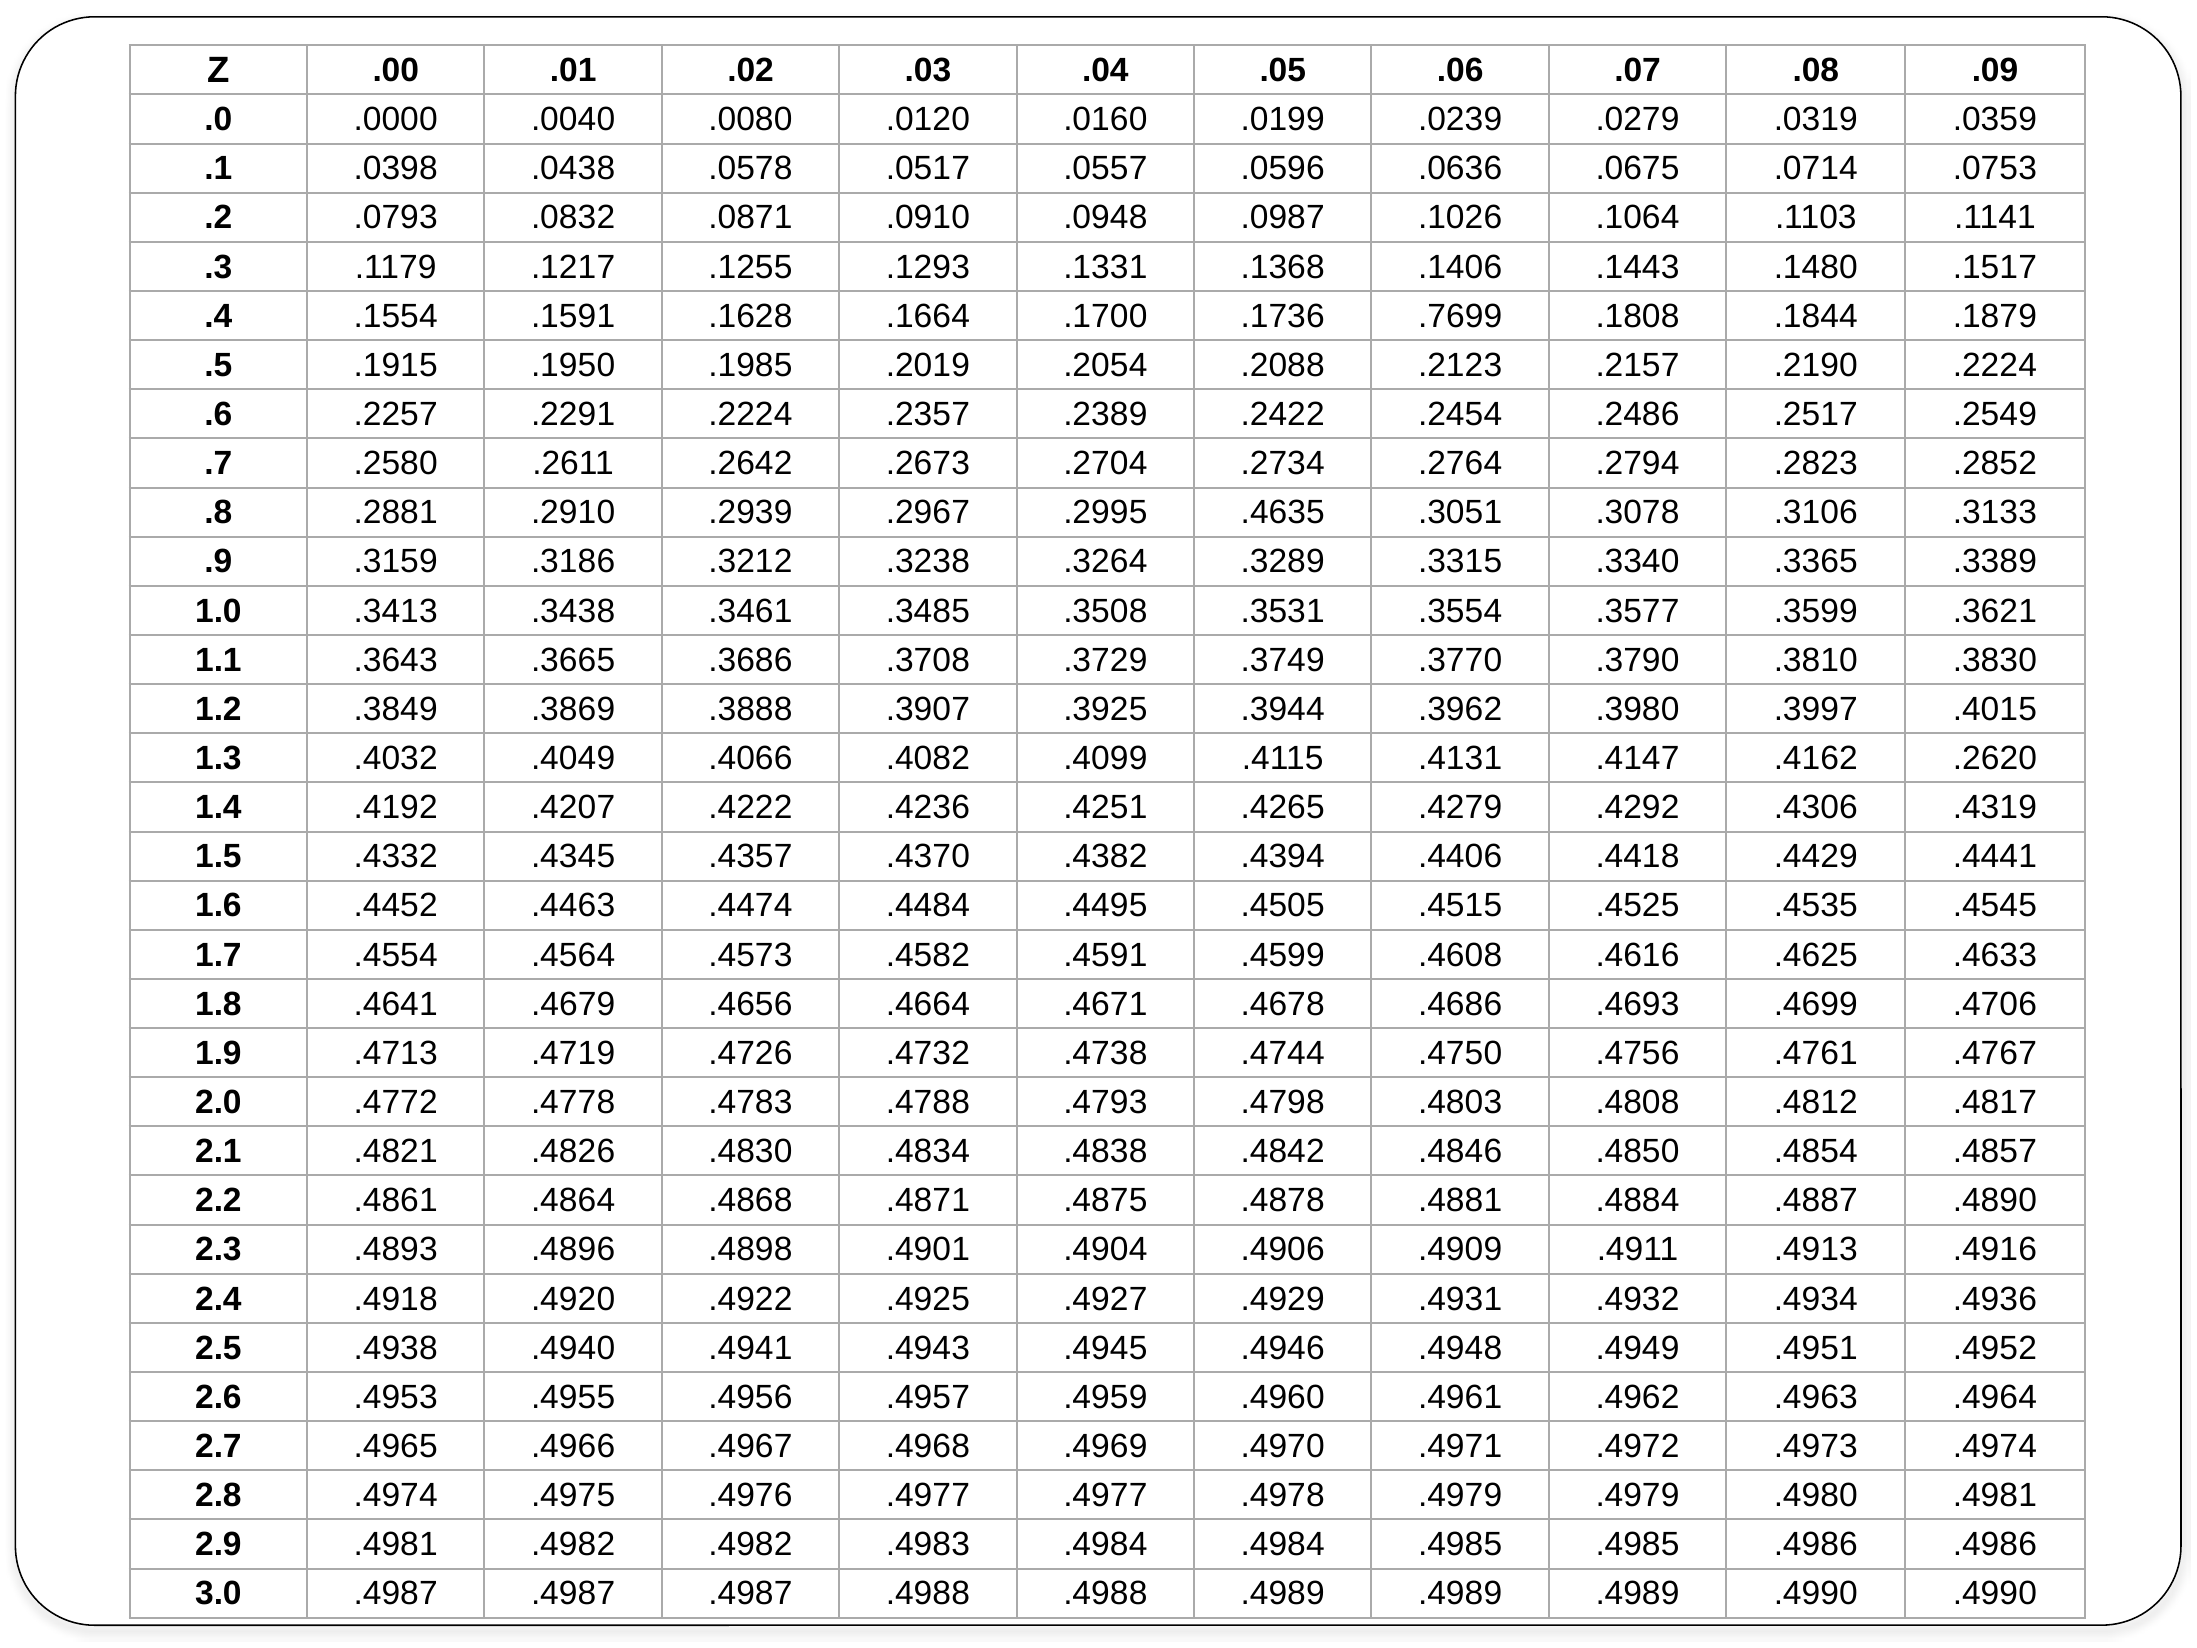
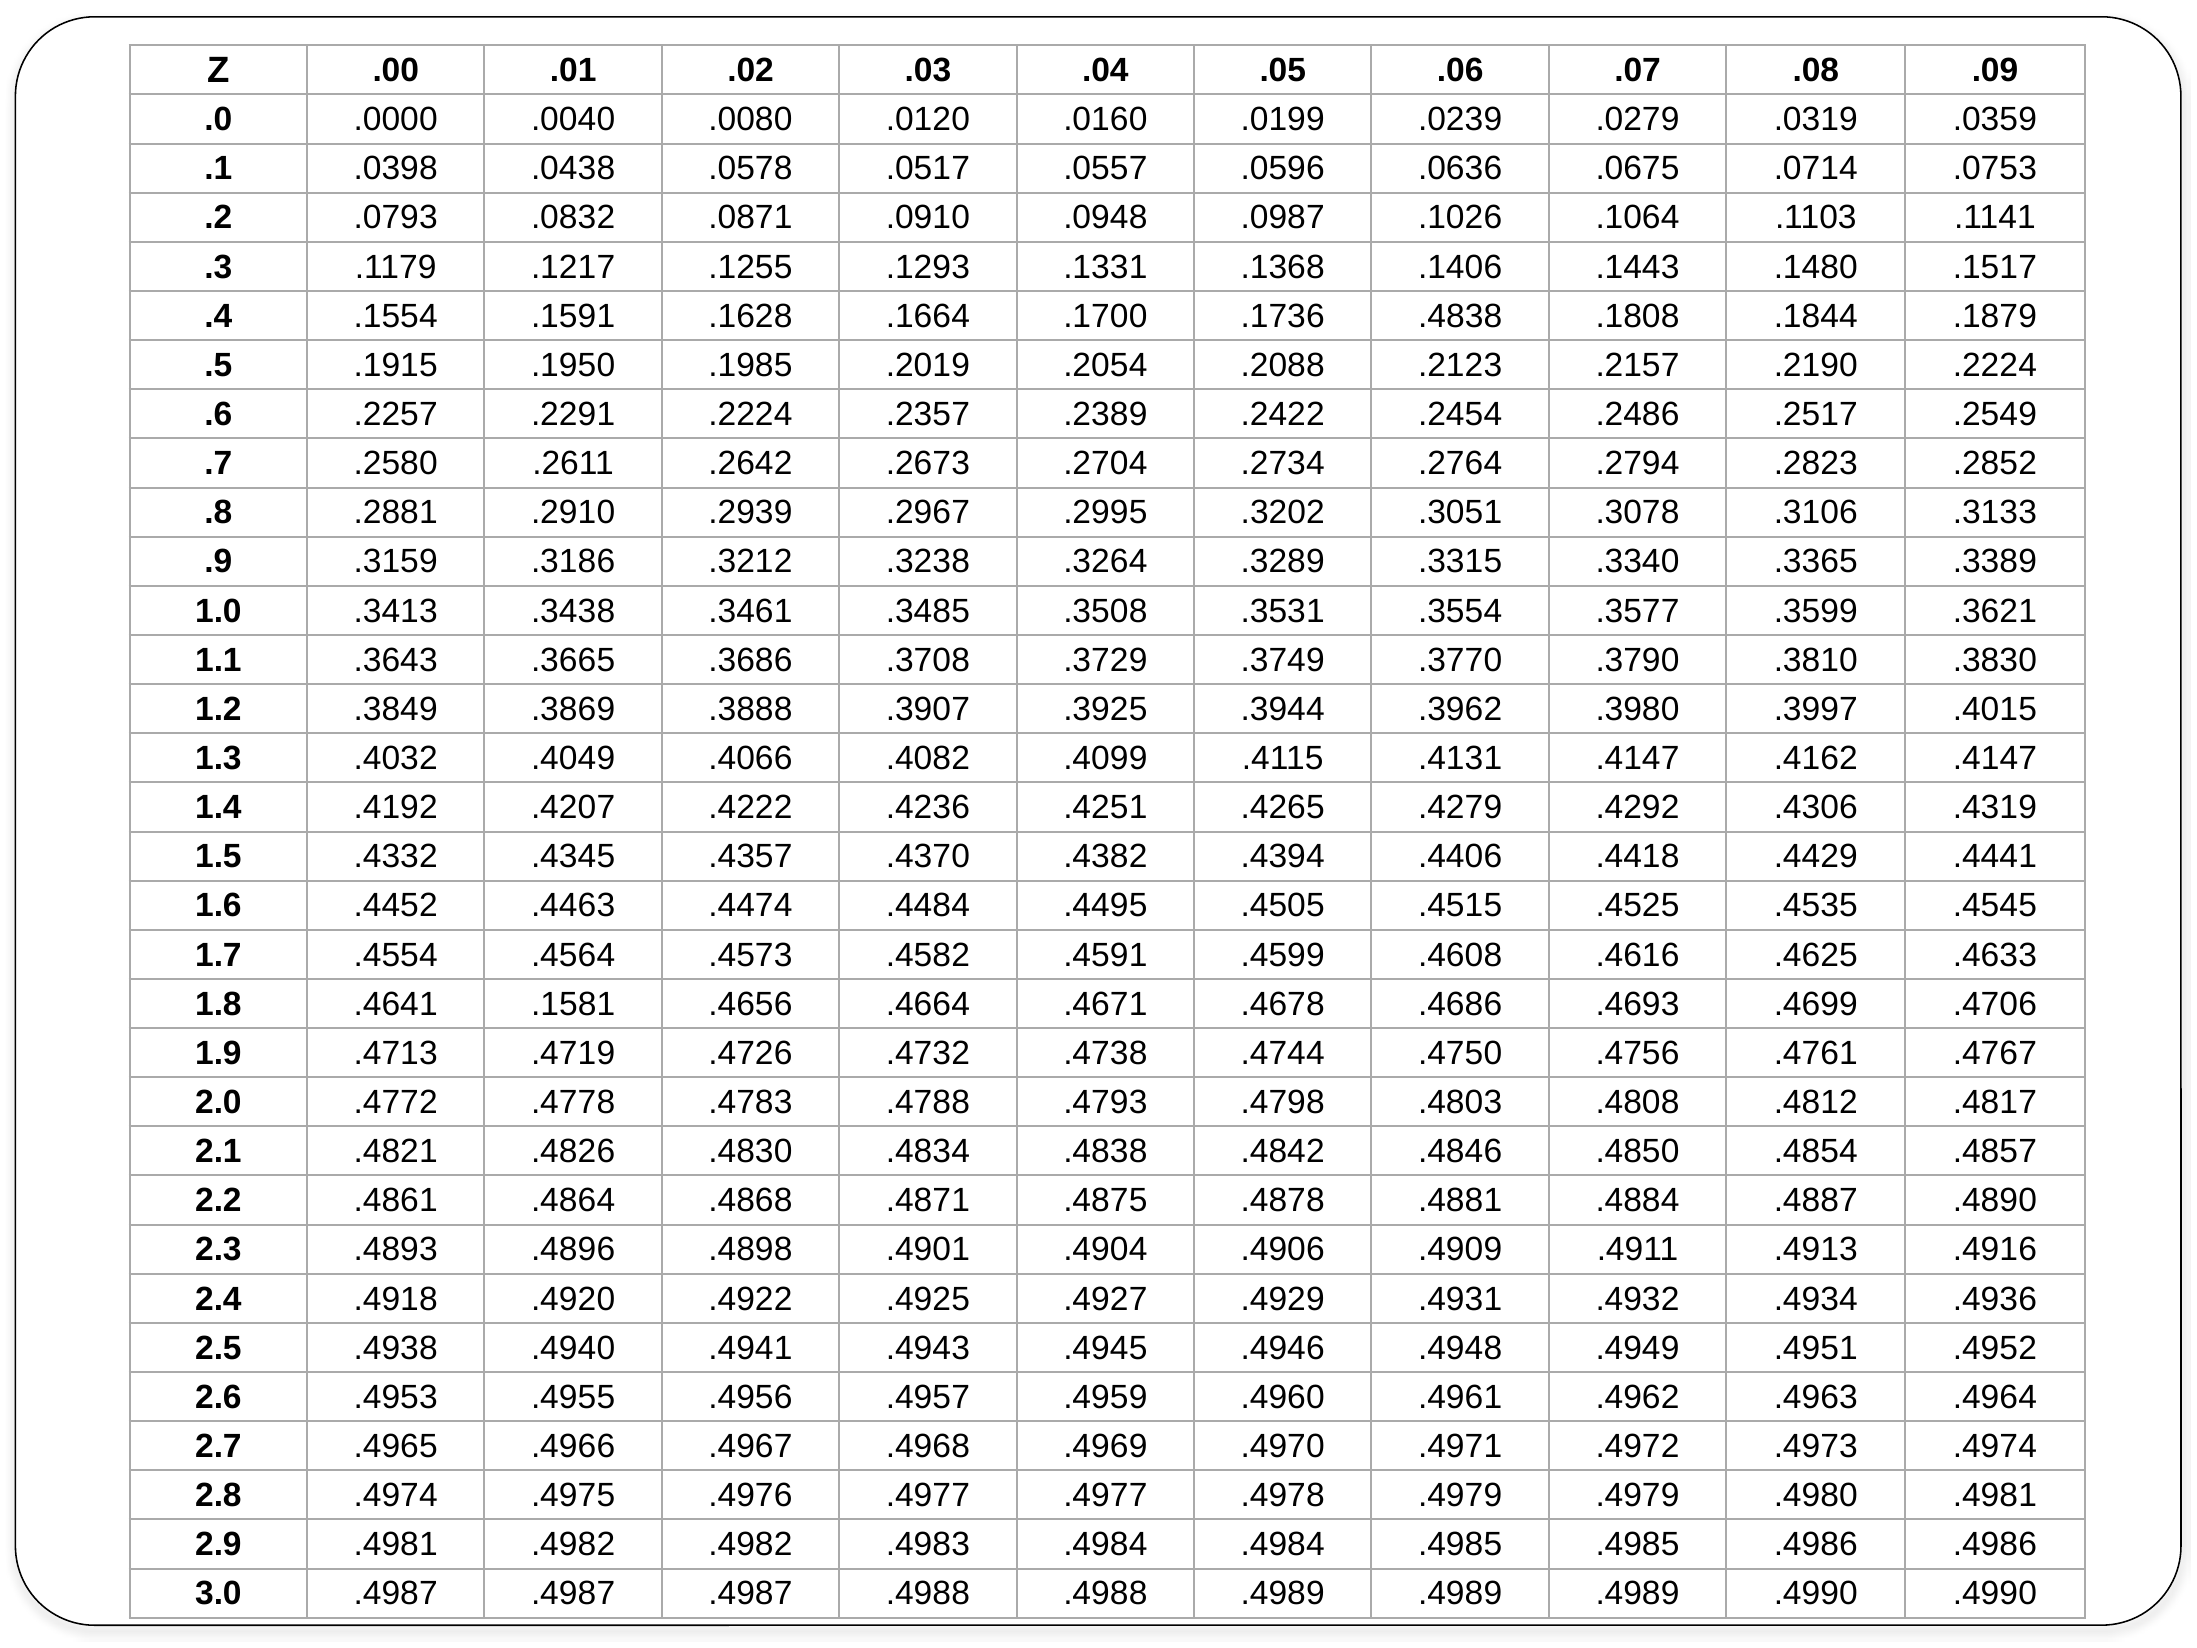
.1736 .7699: .7699 -> .4838 (1460, 316)
.4635: .4635 -> .3202 (1283, 513)
.4162 .2620: .2620 -> .4147 (1995, 758)
.4679: .4679 -> .1581 (573, 1004)
